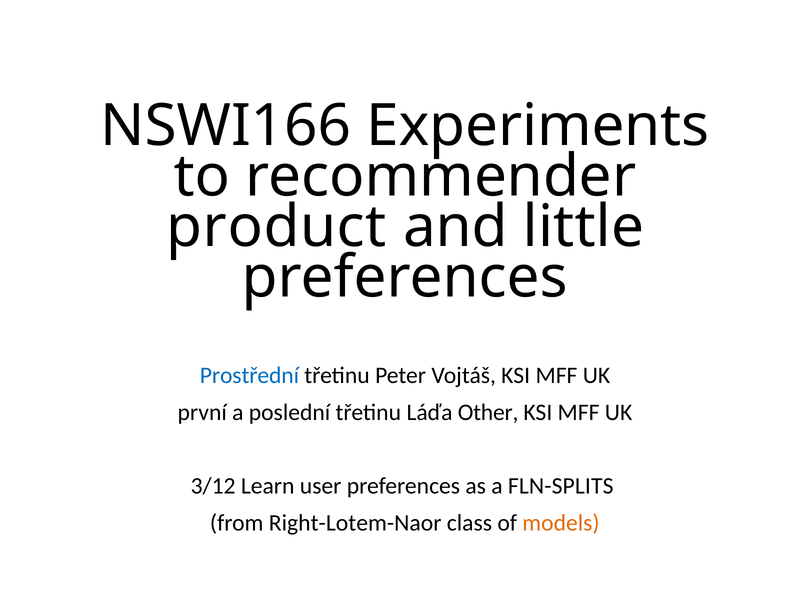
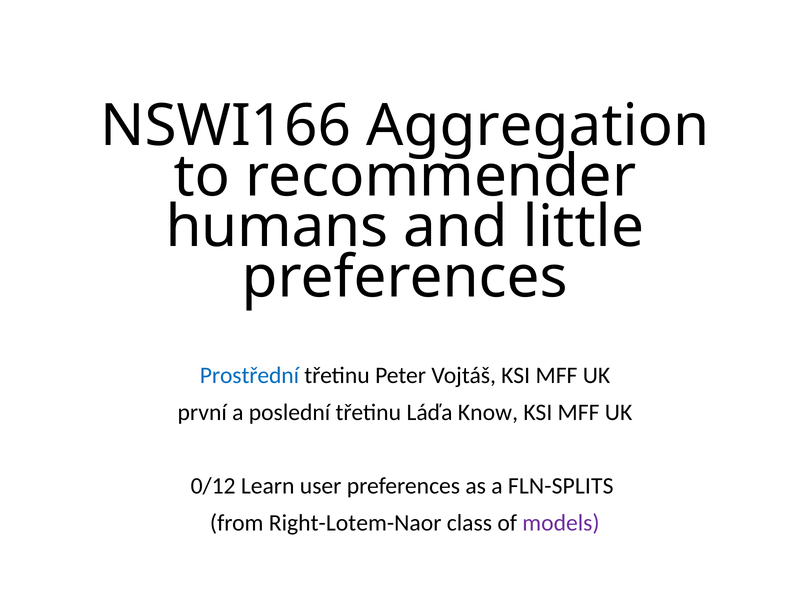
Experiments: Experiments -> Aggregation (538, 126)
product: product -> humans (277, 227)
Other: Other -> Know (488, 412)
3/12: 3/12 -> 0/12 (213, 486)
models colour: orange -> purple (561, 522)
